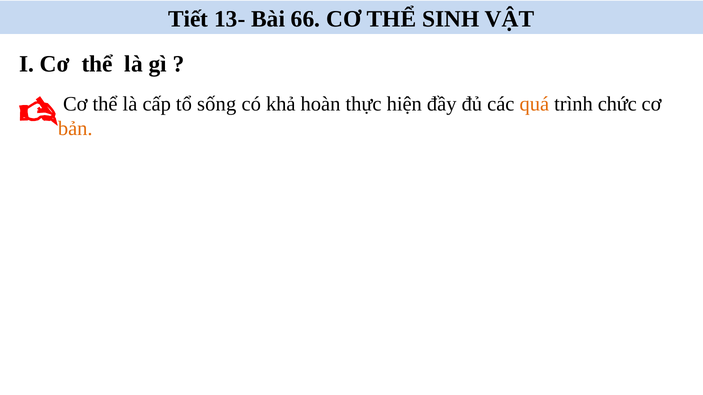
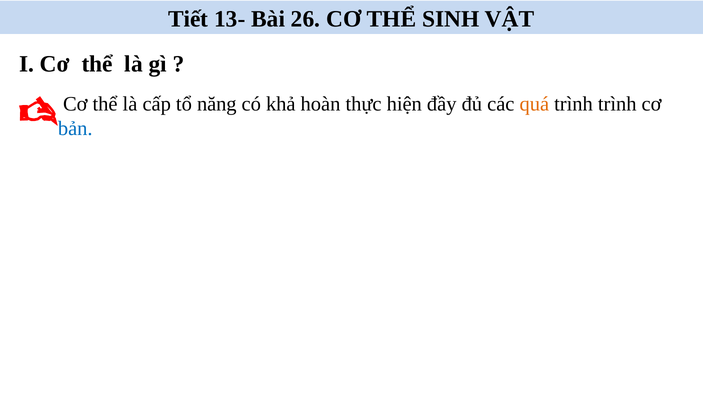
66: 66 -> 26 (306, 19)
sống: sống -> năng (217, 104)
trình chức: chức -> trình (617, 104)
bản colour: orange -> blue (75, 129)
